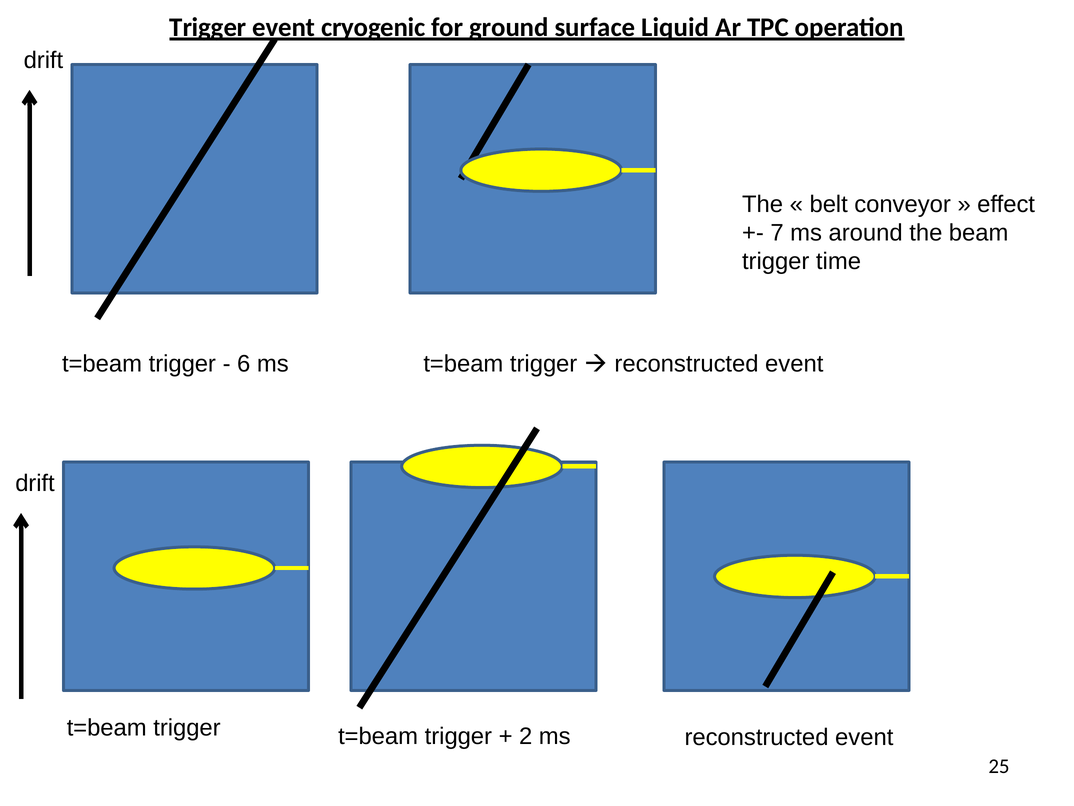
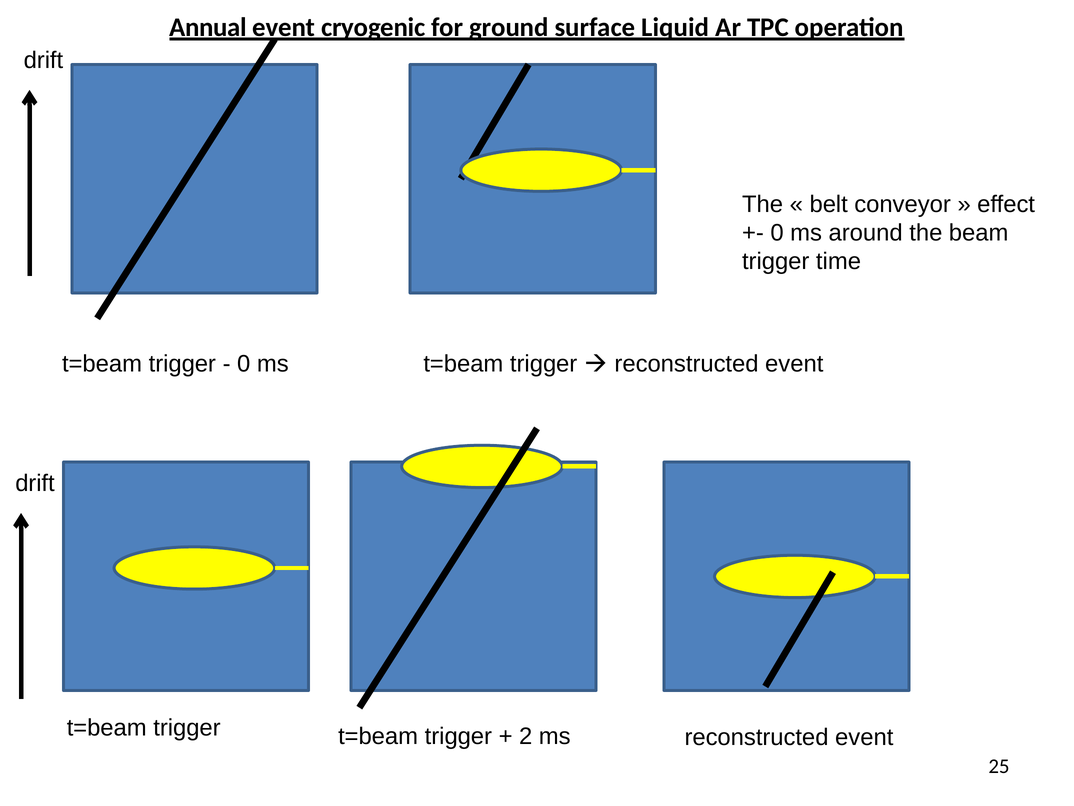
Trigger: Trigger -> Annual (208, 27)
7: 7 -> 0 (777, 233)
6: 6 -> 0 (244, 364)
